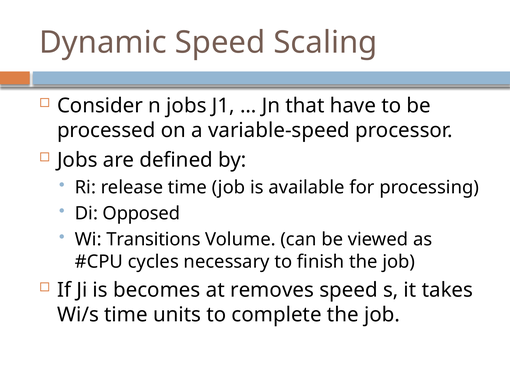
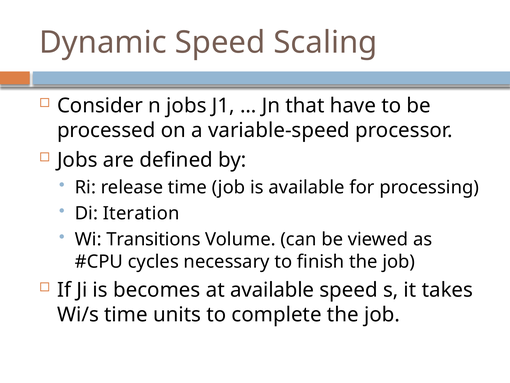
Opposed: Opposed -> Iteration (141, 213)
at removes: removes -> available (272, 290)
